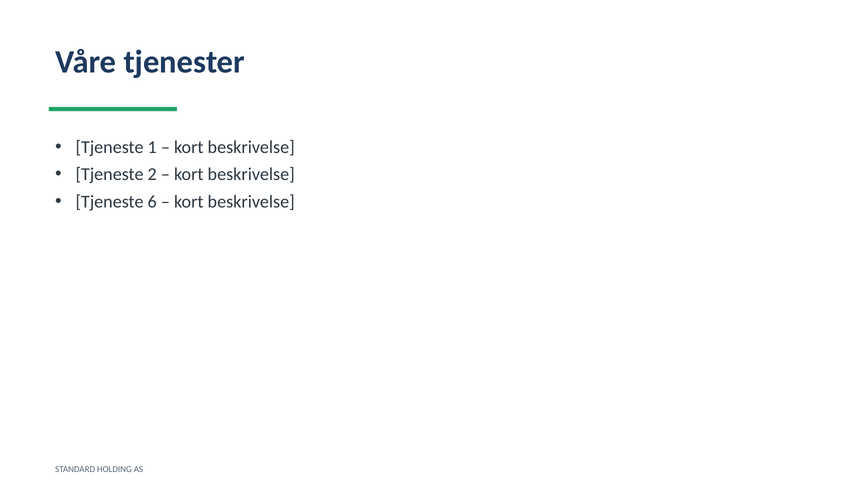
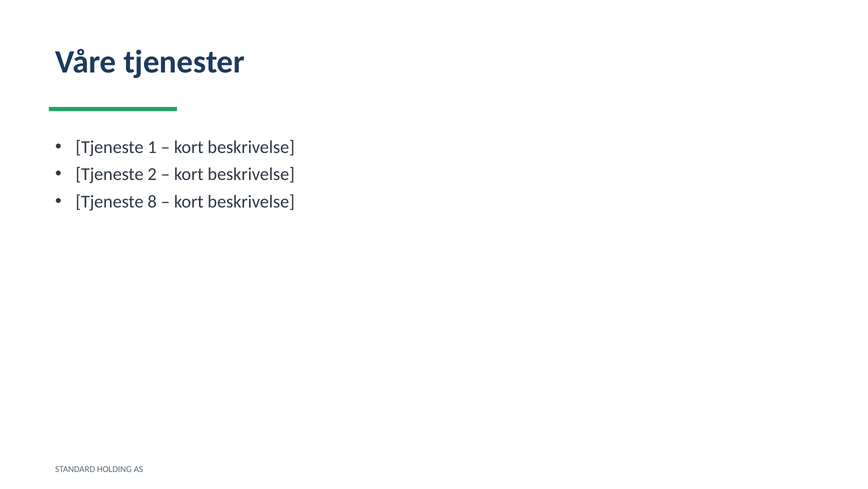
6: 6 -> 8 (152, 201)
